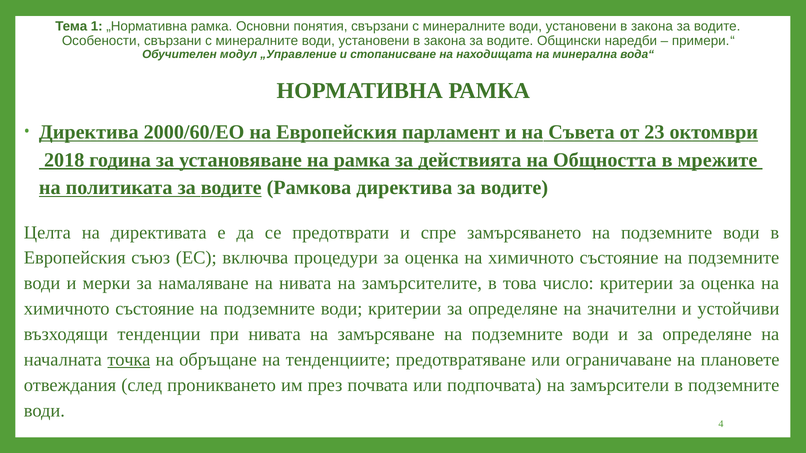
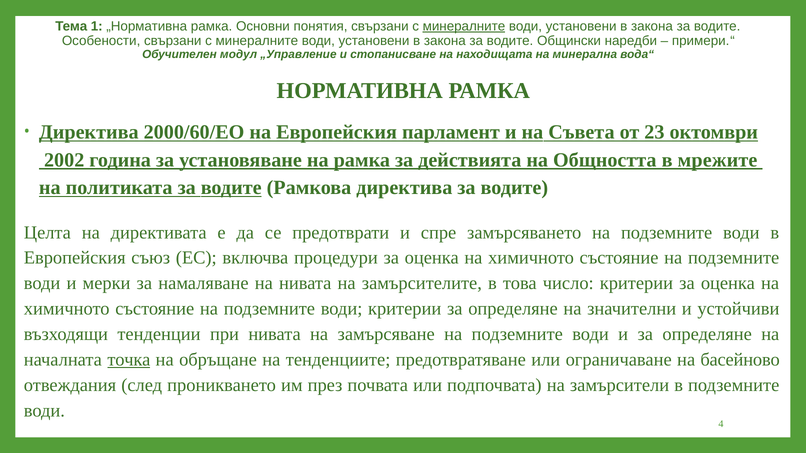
минералните underline: none -> present (464, 26)
2018: 2018 -> 2002 (64, 160)
плановете: плановете -> басейново (740, 360)
